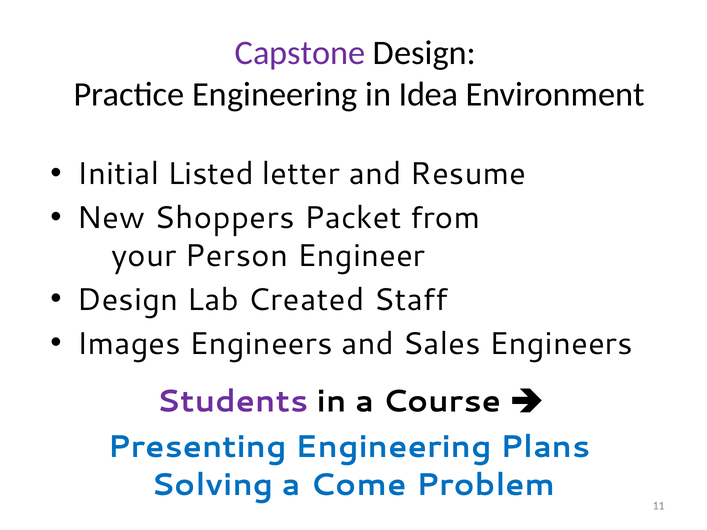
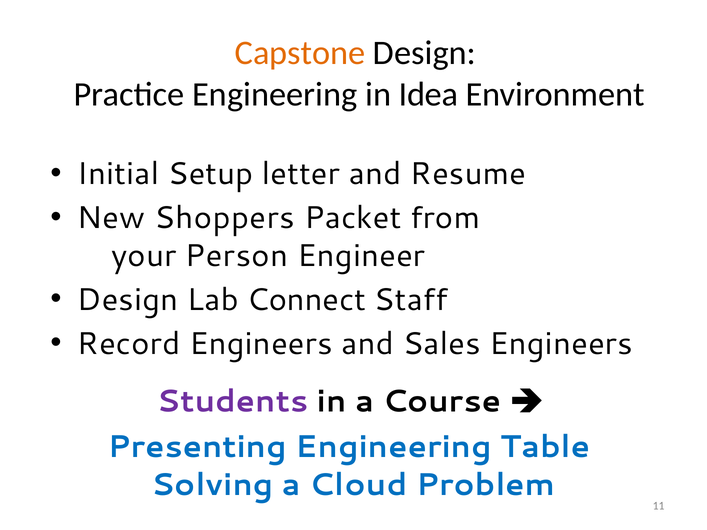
Capstone colour: purple -> orange (300, 53)
Listed: Listed -> Setup (210, 174)
Created: Created -> Connect (306, 300)
Images: Images -> Record (129, 344)
Plans: Plans -> Table (545, 447)
Come: Come -> Cloud (358, 485)
